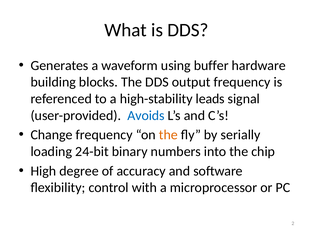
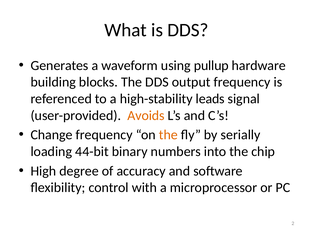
buffer: buffer -> pullup (211, 66)
Avoids colour: blue -> orange (146, 116)
24-bit: 24-bit -> 44-bit (92, 152)
